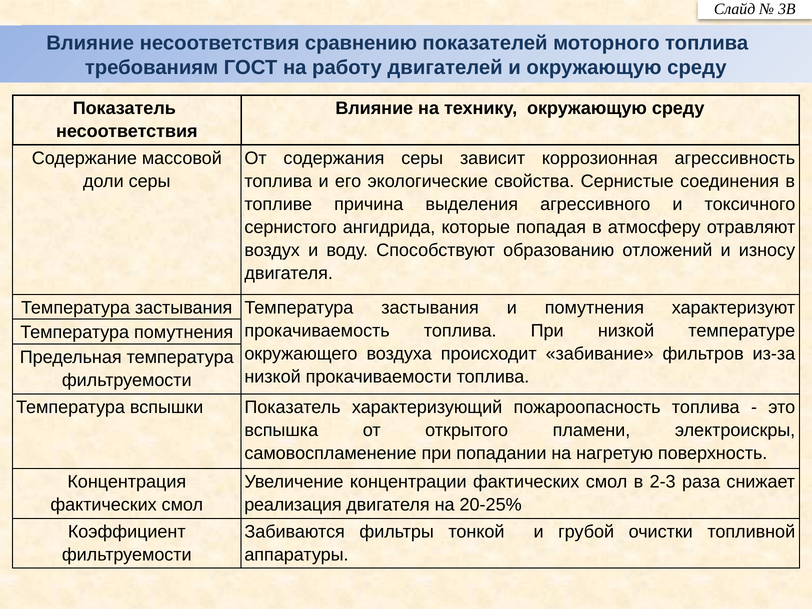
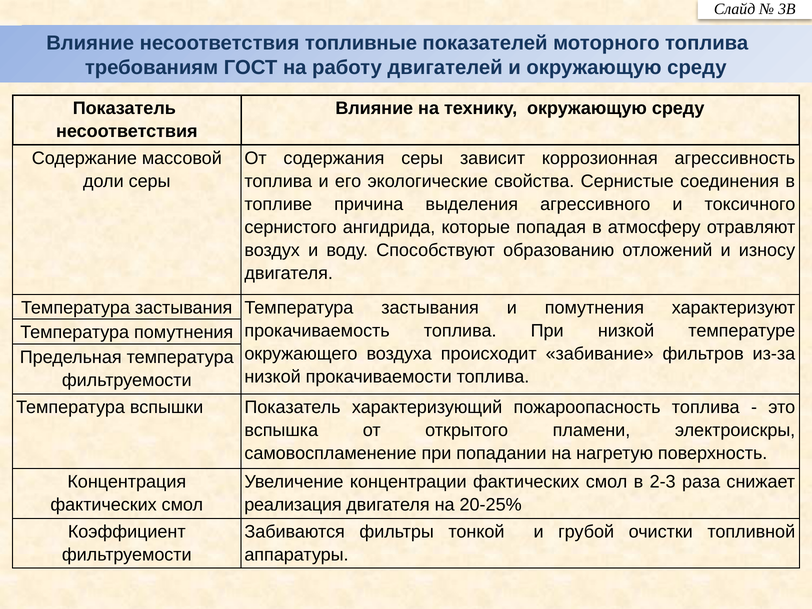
сравнению: сравнению -> топливные (361, 43)
